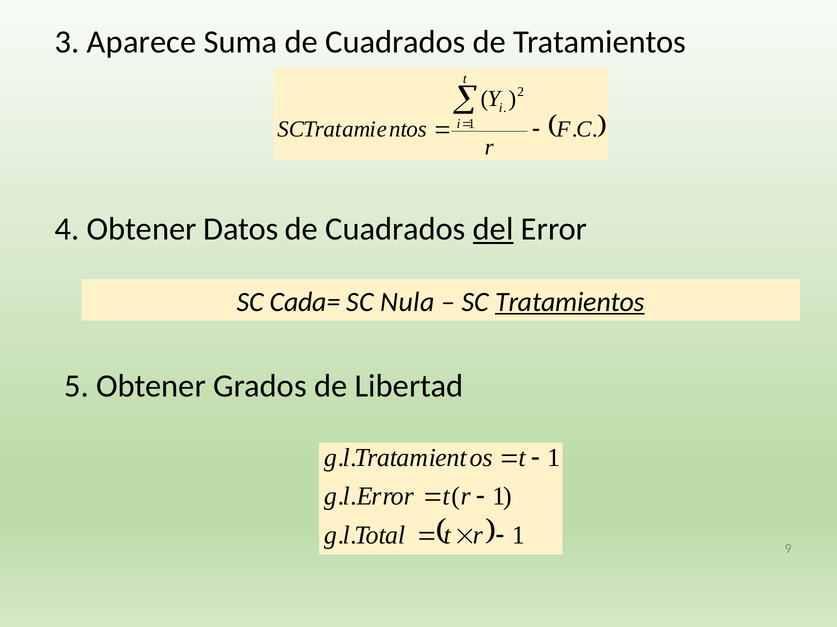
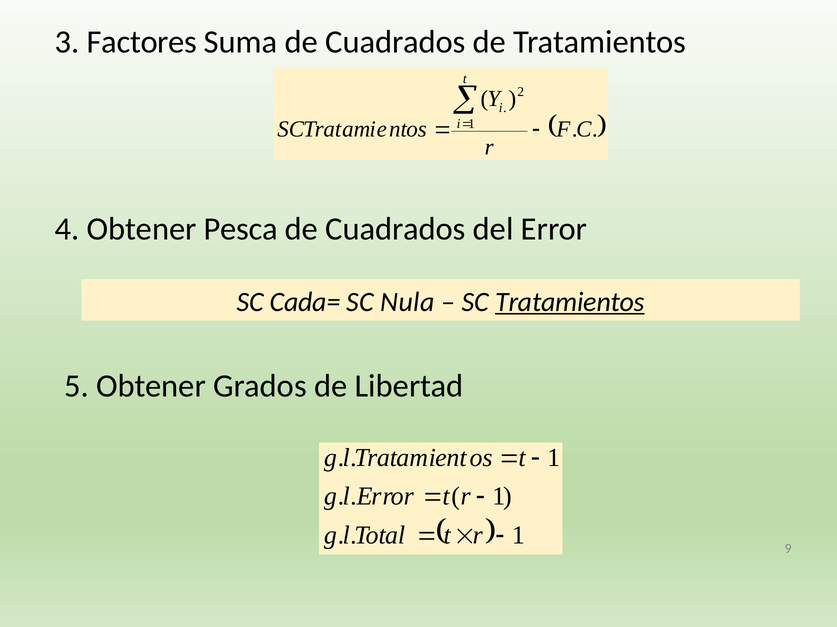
Aparece: Aparece -> Factores (142, 42)
Datos: Datos -> Pesca (241, 229)
del underline: present -> none (493, 229)
